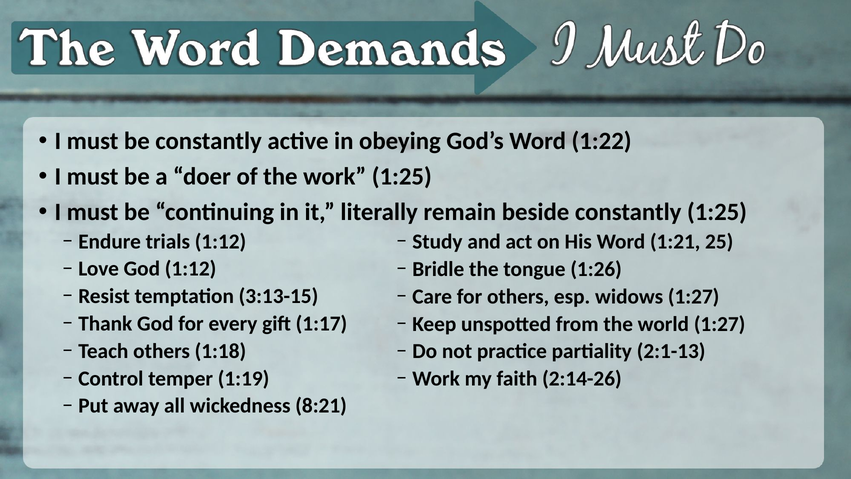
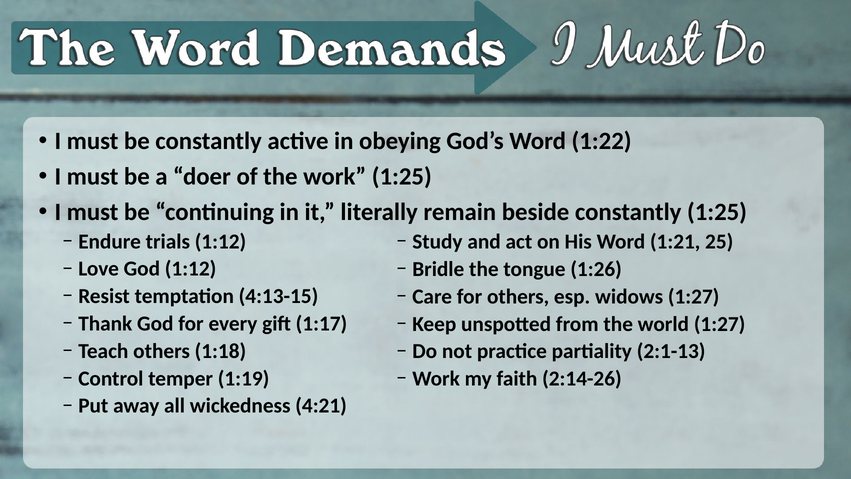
3:13-15: 3:13-15 -> 4:13-15 (278, 296)
8:21: 8:21 -> 4:21 (321, 406)
